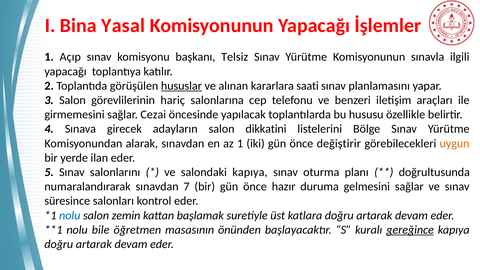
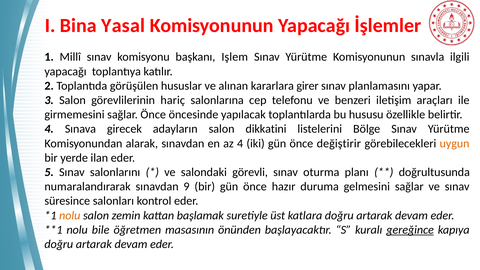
Açıp: Açıp -> Millî (70, 57)
Telsiz: Telsiz -> Işlem (235, 57)
hususlar underline: present -> none (181, 86)
saati: saati -> girer (308, 86)
sağlar Cezai: Cezai -> Önce (153, 115)
az 1: 1 -> 4 (240, 143)
salondaki kapıya: kapıya -> görevli (250, 172)
7: 7 -> 9 (187, 187)
nolu colour: blue -> orange (70, 215)
